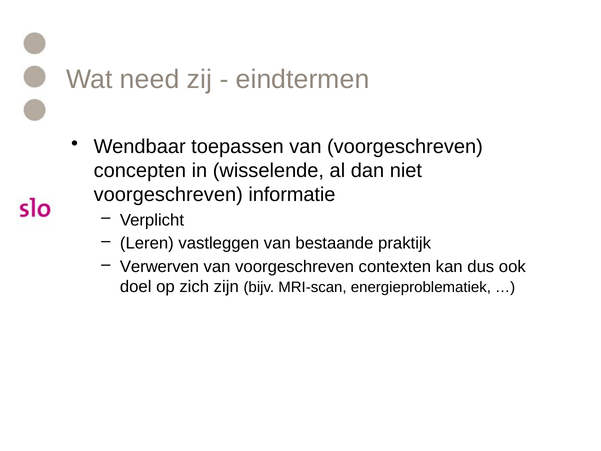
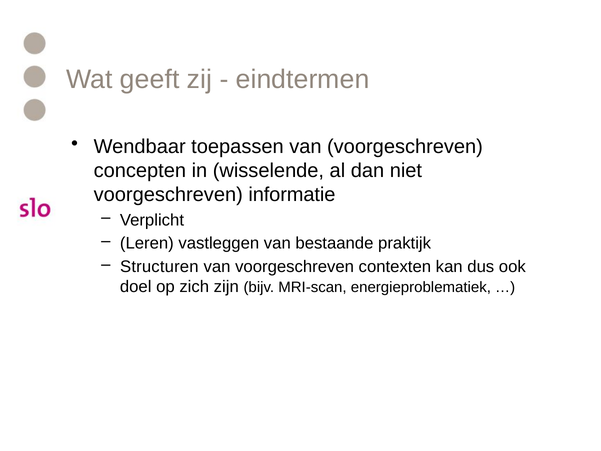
need: need -> geeft (150, 79)
Verwerven: Verwerven -> Structuren (159, 267)
